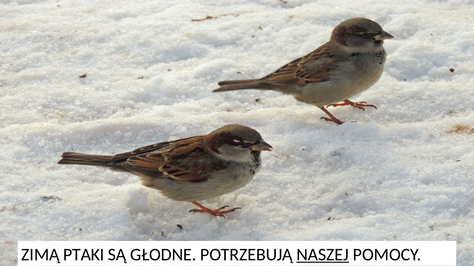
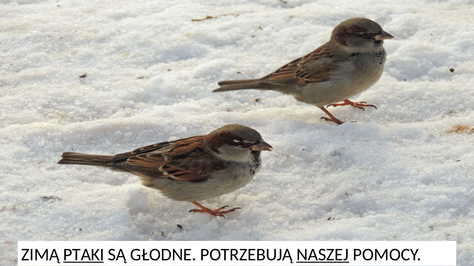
PTAKI underline: none -> present (84, 255)
